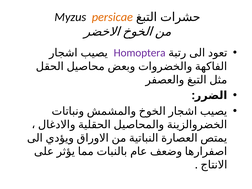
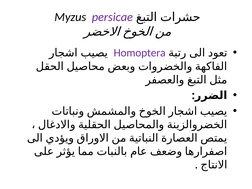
persicae colour: orange -> purple (112, 17)
